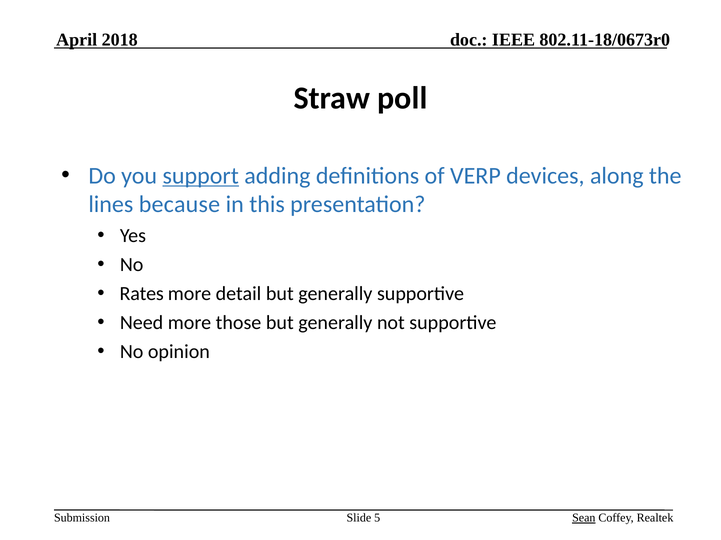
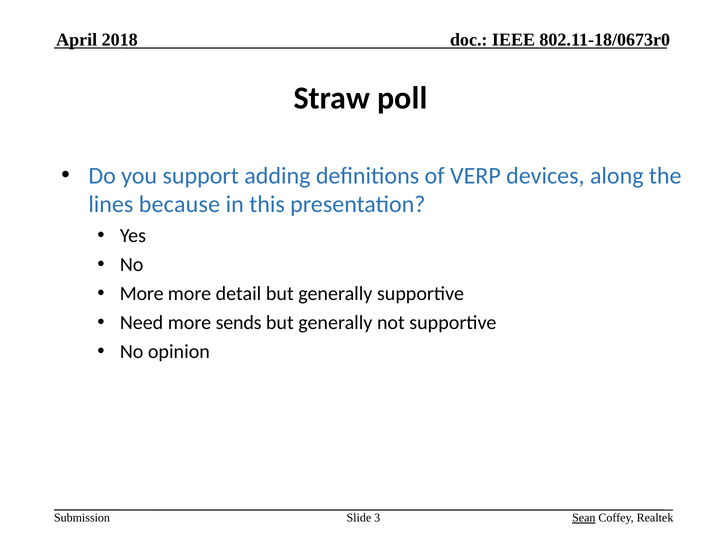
support underline: present -> none (201, 176)
Rates: Rates -> More (142, 294)
those: those -> sends (239, 323)
5: 5 -> 3 (377, 519)
